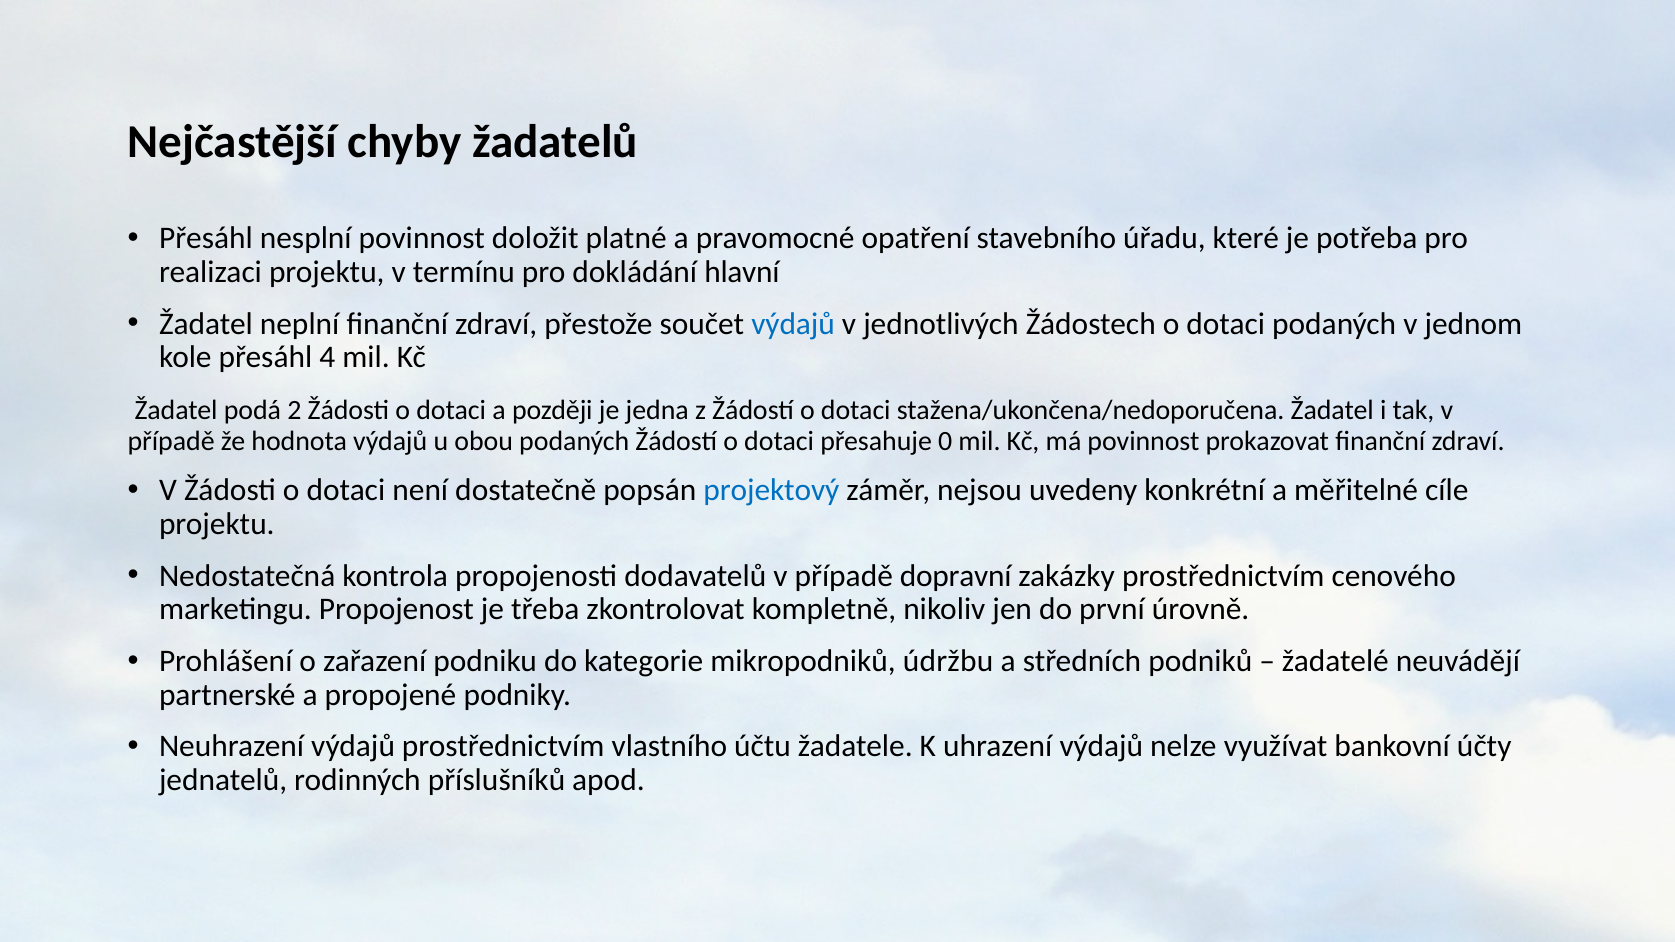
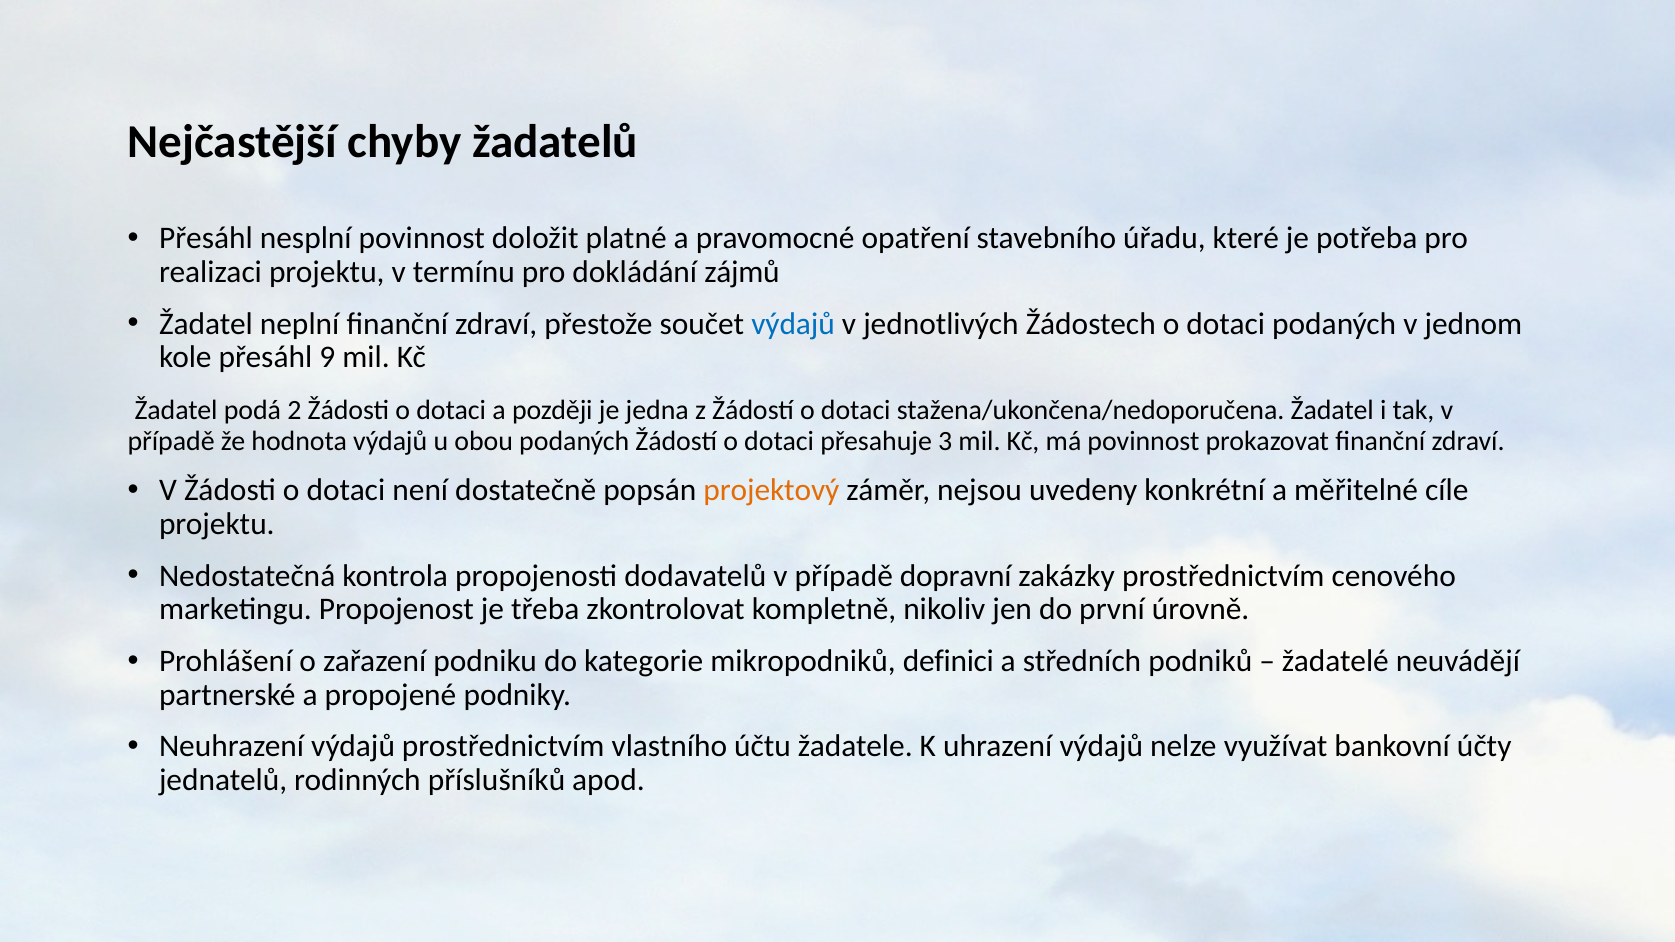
hlavní: hlavní -> zájmů (742, 272)
4: 4 -> 9 (327, 358)
0: 0 -> 3 (945, 441)
projektový colour: blue -> orange (771, 490)
údržbu: údržbu -> definici (948, 661)
